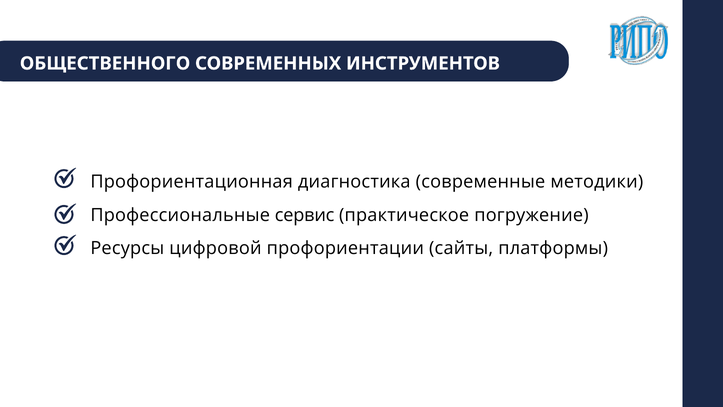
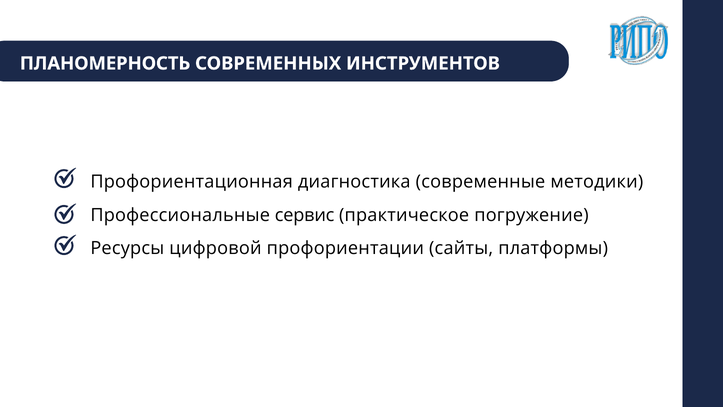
ОБЩЕСТВЕННОГО: ОБЩЕСТВЕННОГО -> ПЛАНОМЕРНОСТЬ (105, 63)
